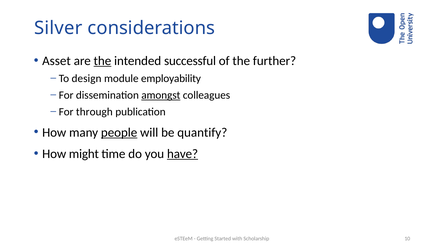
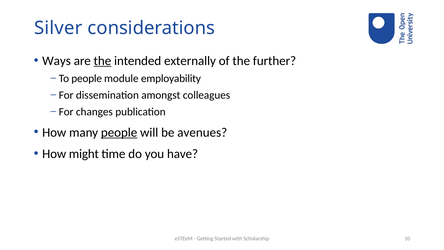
Asset: Asset -> Ways (57, 61)
successful: successful -> externally (190, 61)
design: design -> people (87, 78)
amongst underline: present -> none (161, 95)
through: through -> changes (94, 112)
quantify: quantify -> avenues (202, 132)
have underline: present -> none (183, 154)
